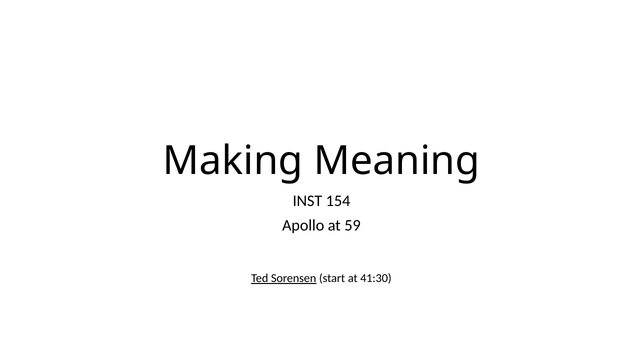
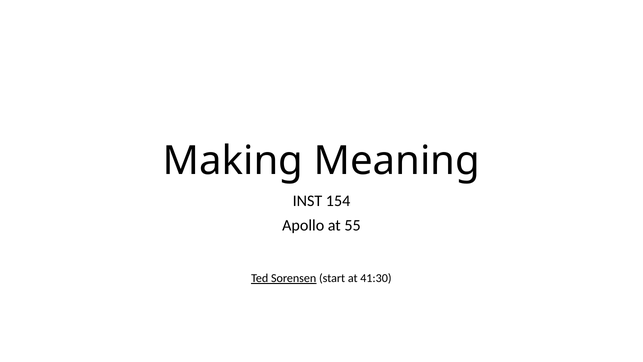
59: 59 -> 55 (353, 225)
